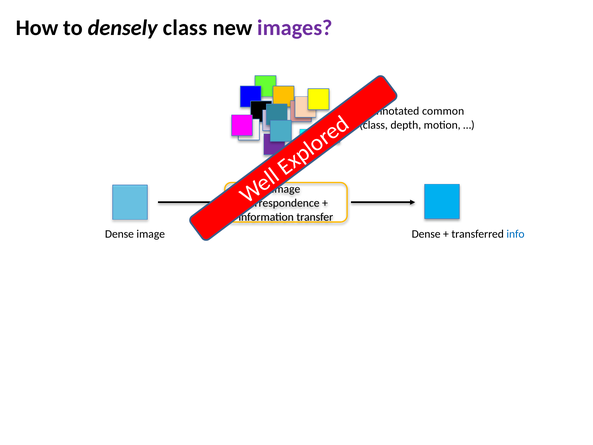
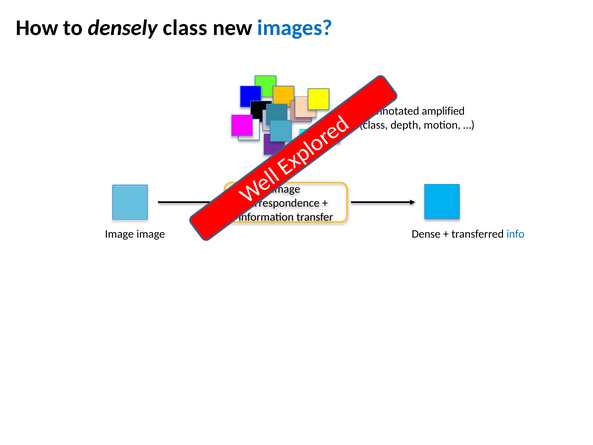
images colour: purple -> blue (295, 28)
common: common -> amplified (443, 111)
Dense: Dense -> Image (119, 234)
